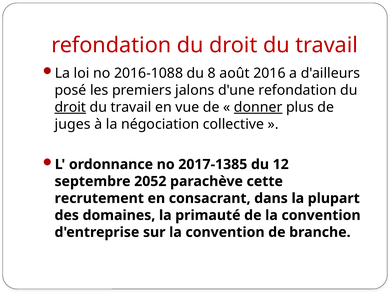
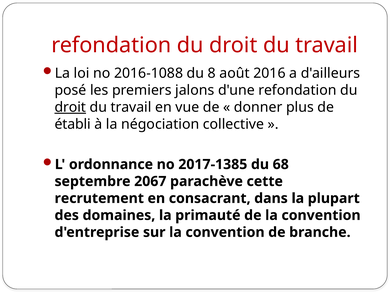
donner underline: present -> none (258, 107)
juges: juges -> établi (73, 124)
12: 12 -> 68 (281, 164)
2052: 2052 -> 2067 (150, 181)
